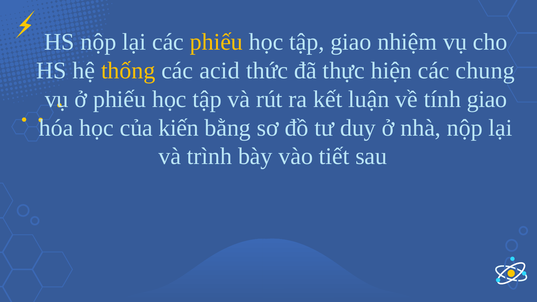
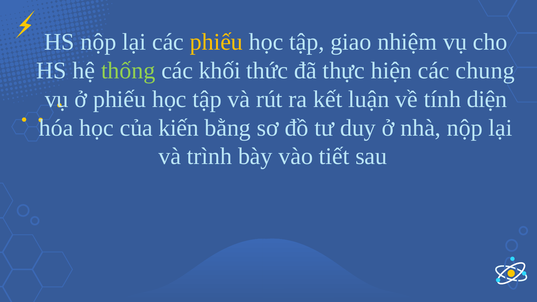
thống colour: yellow -> light green (128, 71)
acid: acid -> khối (220, 71)
tính giao: giao -> diện (487, 99)
